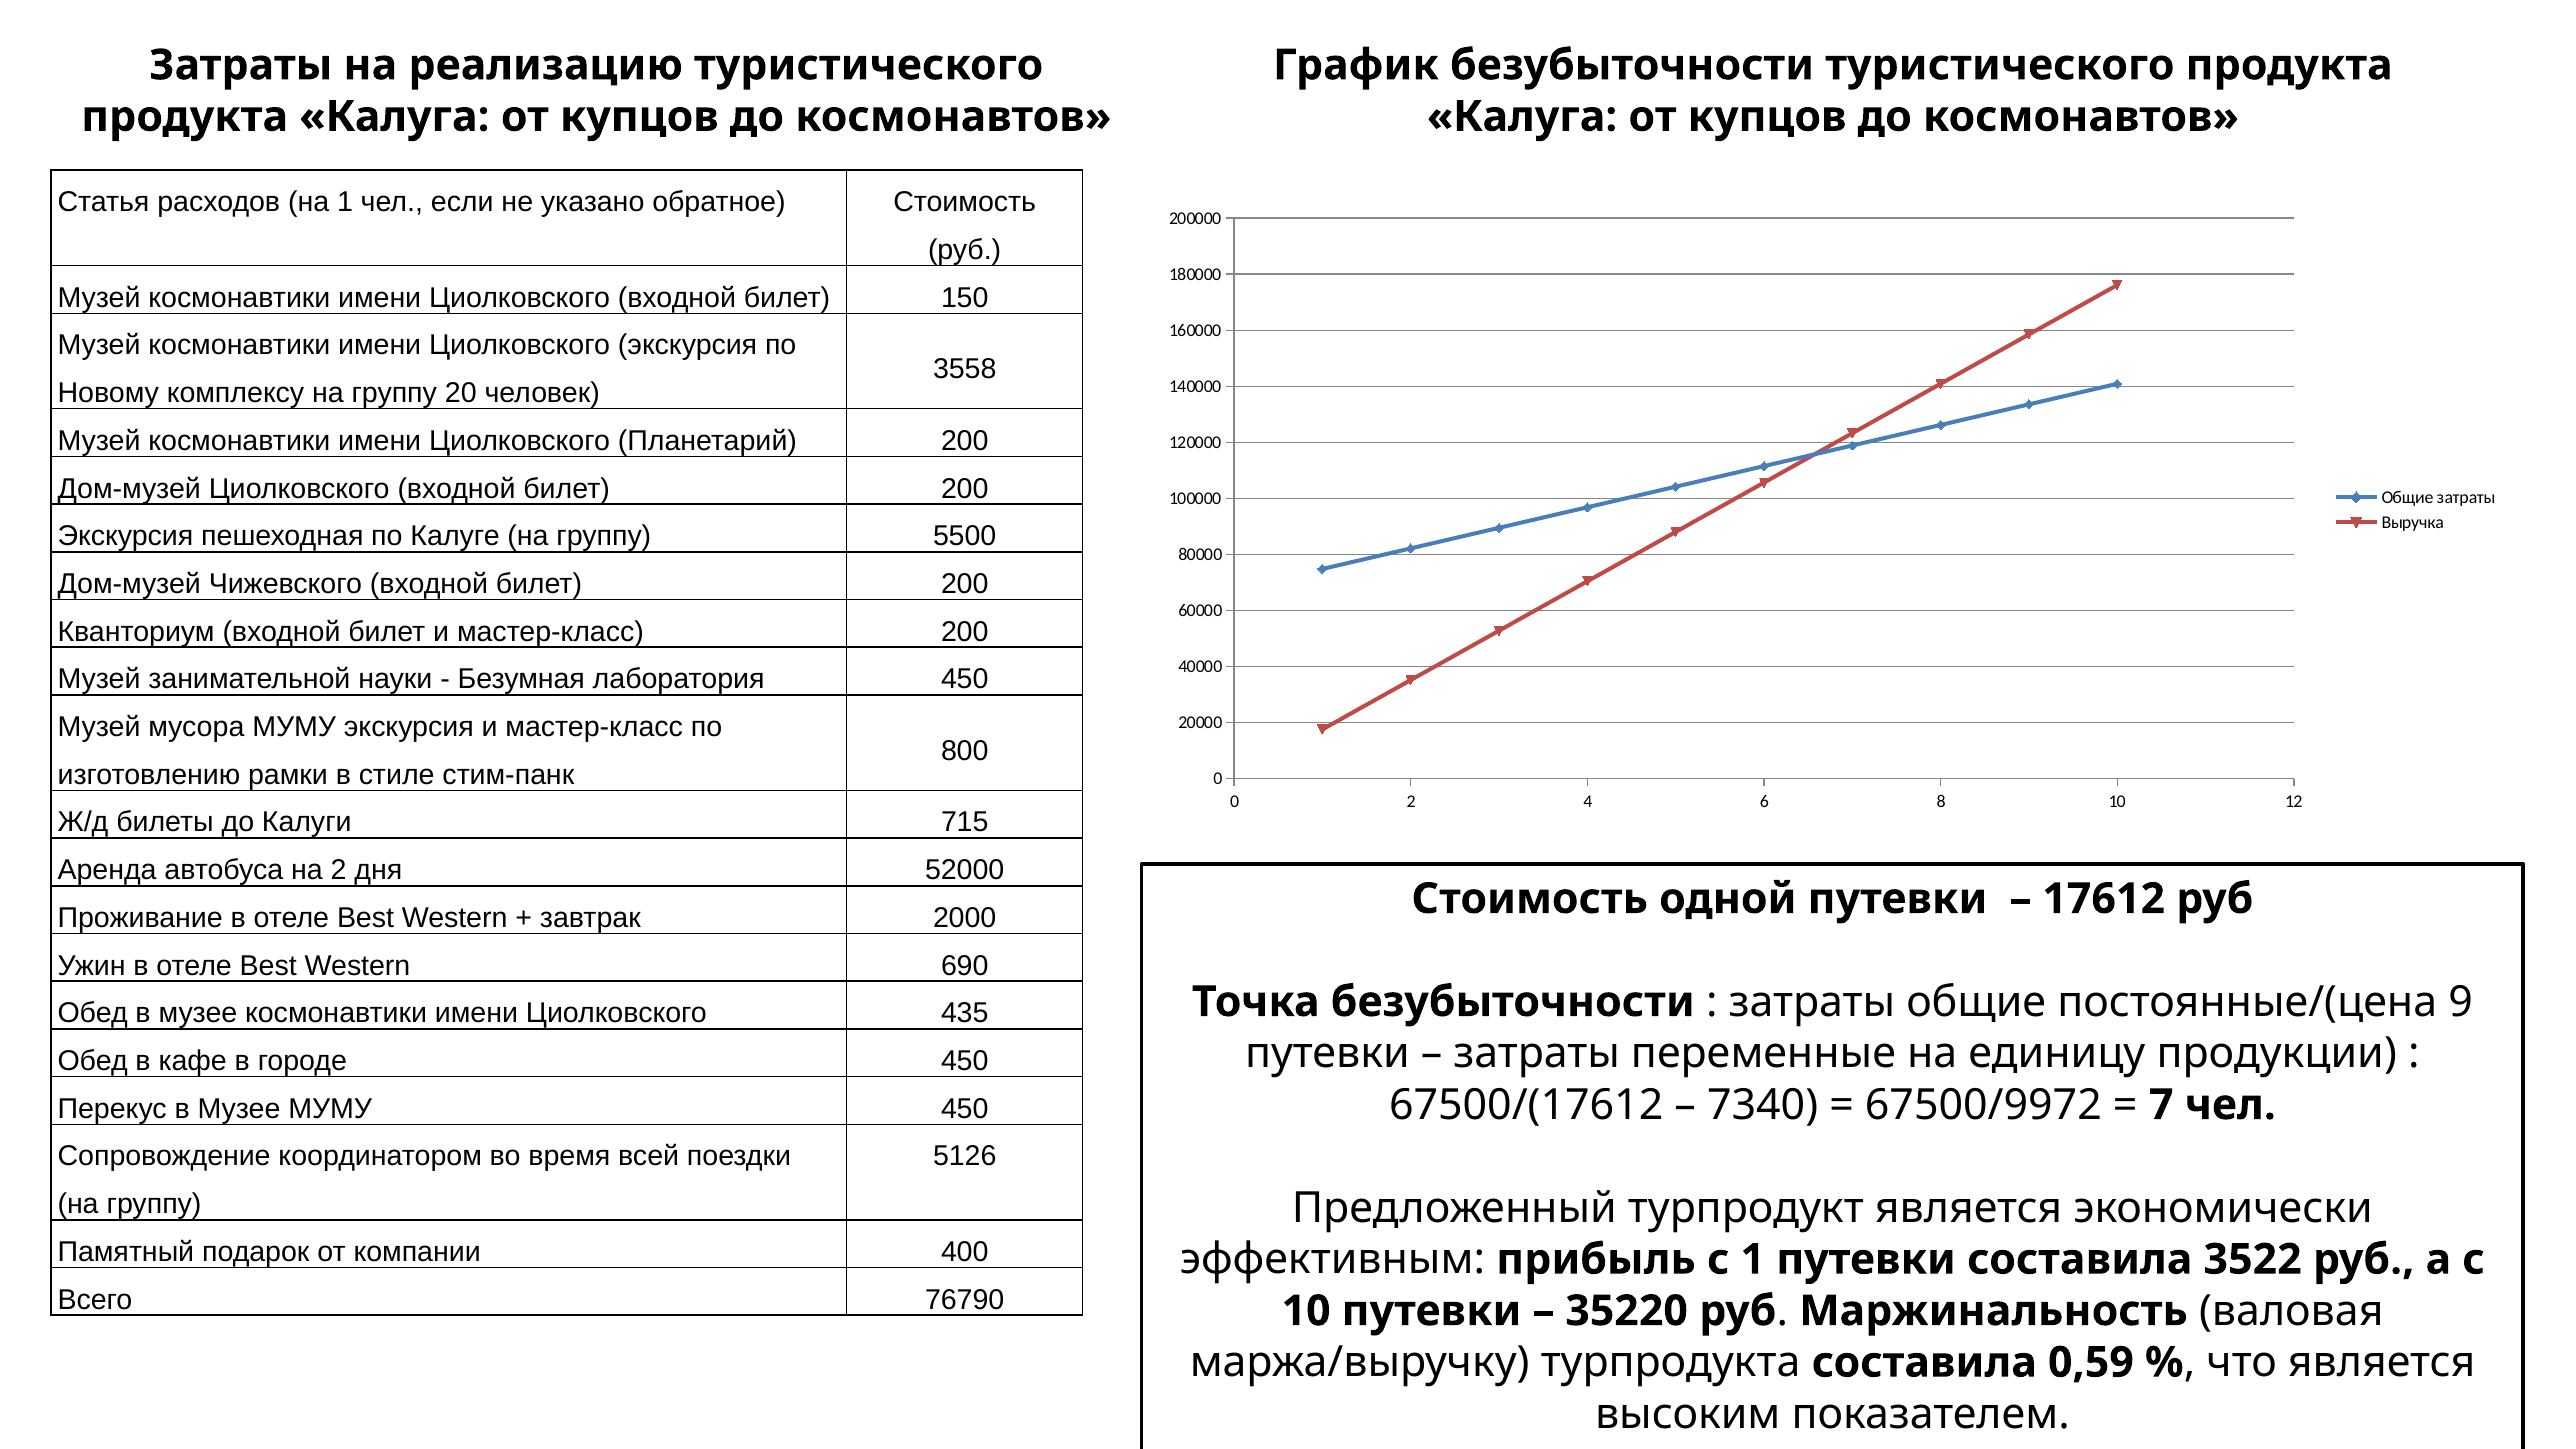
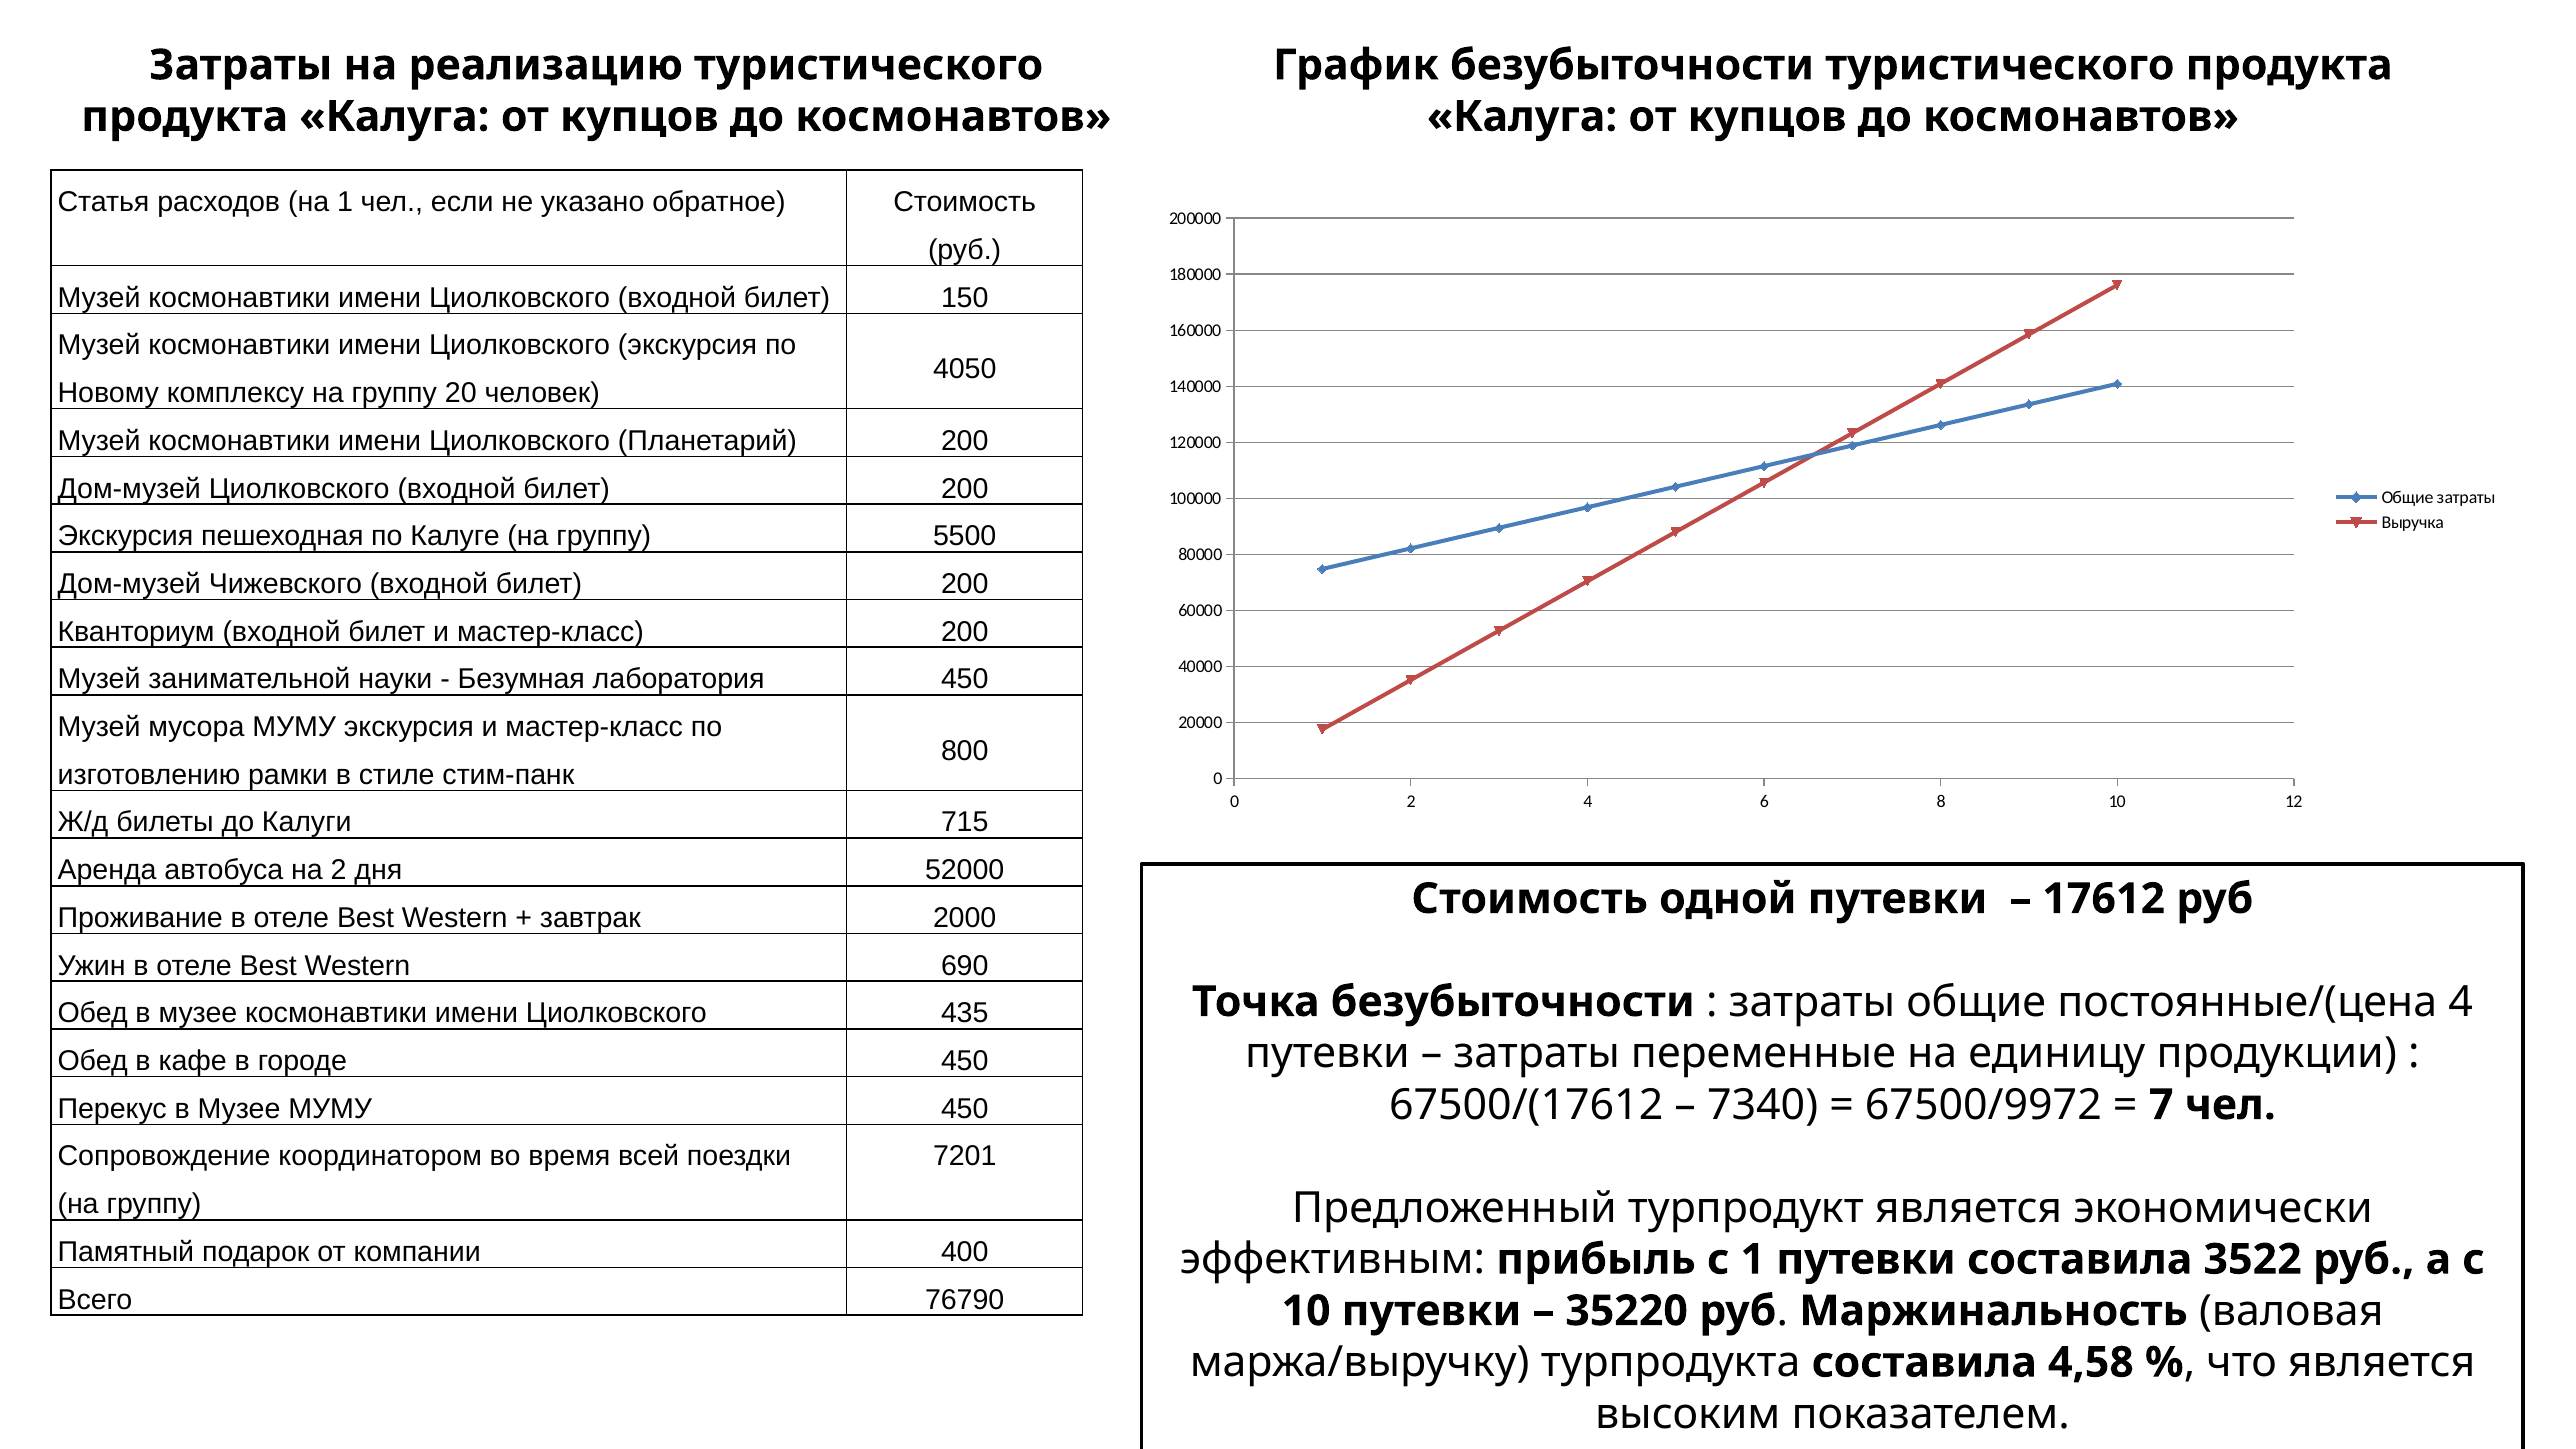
3558: 3558 -> 4050 (965, 369)
постоянные/(цена 9: 9 -> 4 (2461, 1002)
5126: 5126 -> 7201 (965, 1157)
0,59: 0,59 -> 4,58 (2091, 1363)
